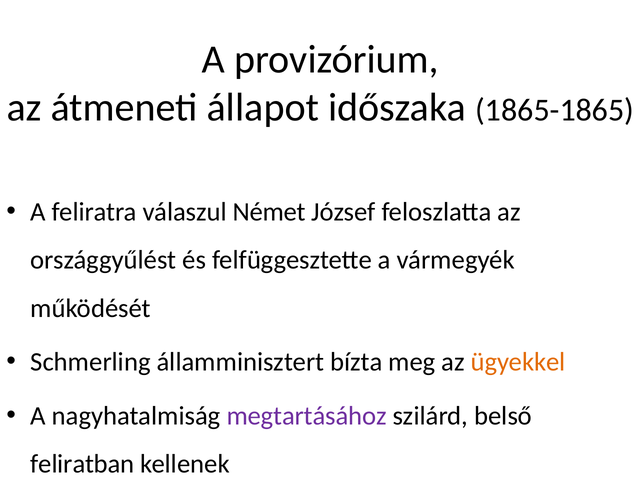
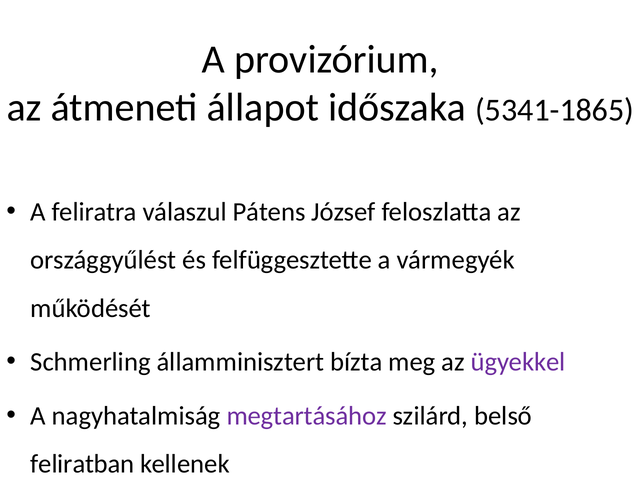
1865-1865: 1865-1865 -> 5341-1865 (555, 110)
Német: Német -> Pátens (269, 212)
ügyekkel colour: orange -> purple (518, 362)
